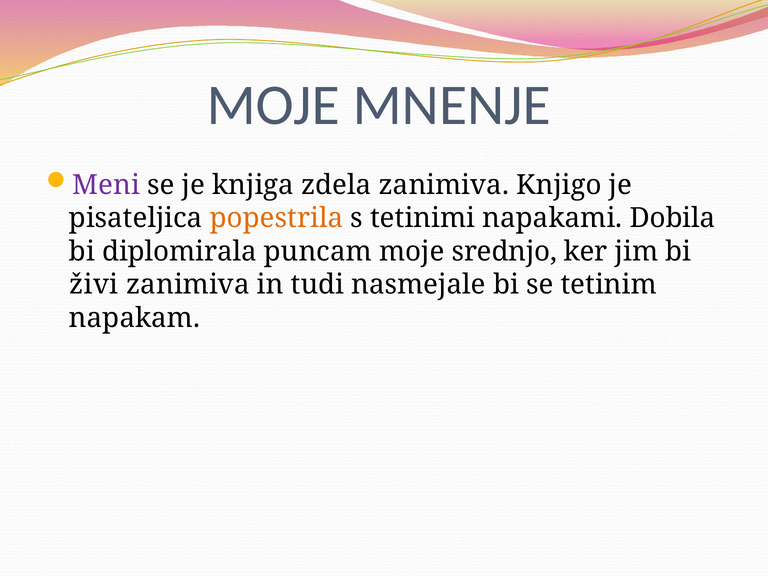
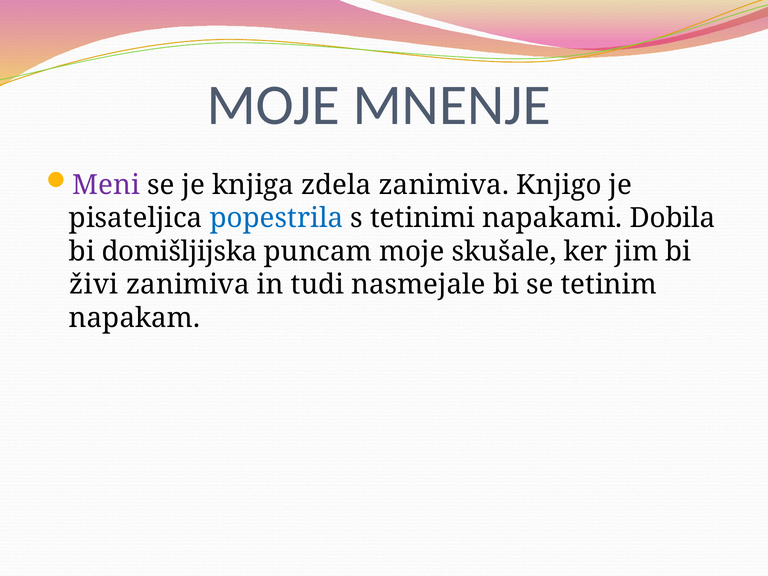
popestrila colour: orange -> blue (277, 218)
diplomirala: diplomirala -> domišljijska (180, 251)
srednjo: srednjo -> skušale (504, 251)
